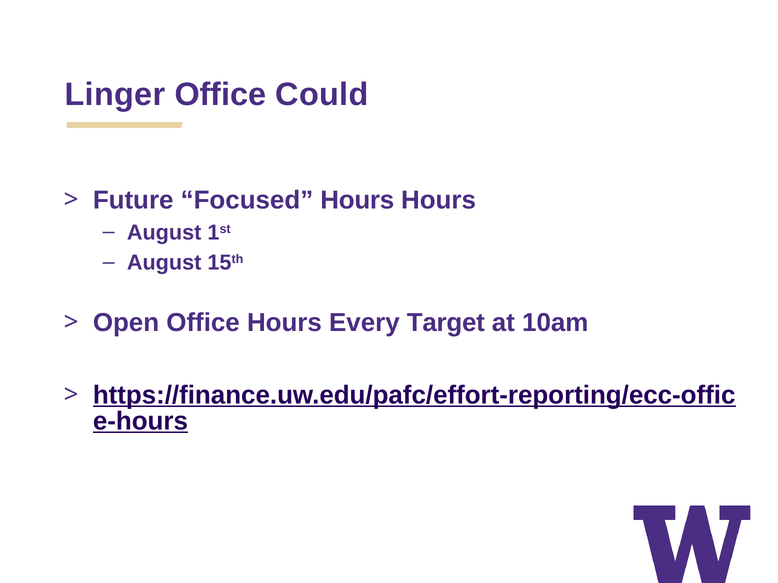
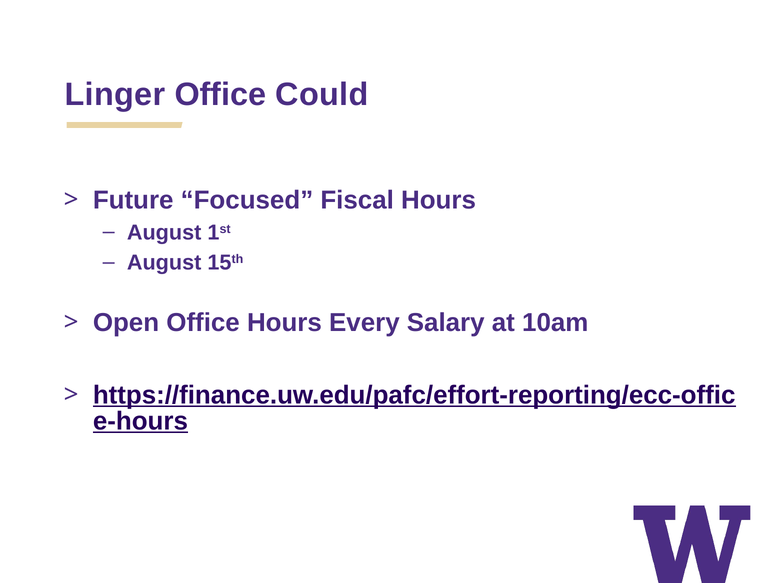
Focused Hours: Hours -> Fiscal (357, 200)
Target: Target -> Salary (446, 323)
